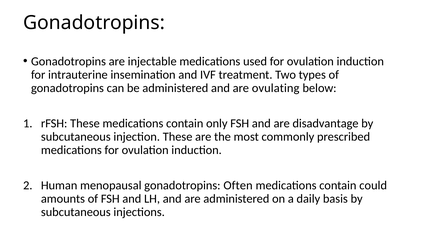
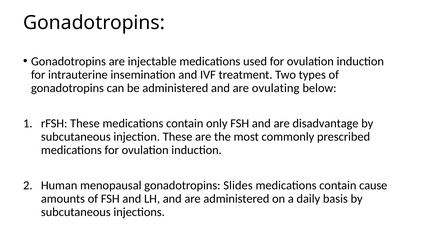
Often: Often -> Slides (238, 186)
could: could -> cause (373, 186)
